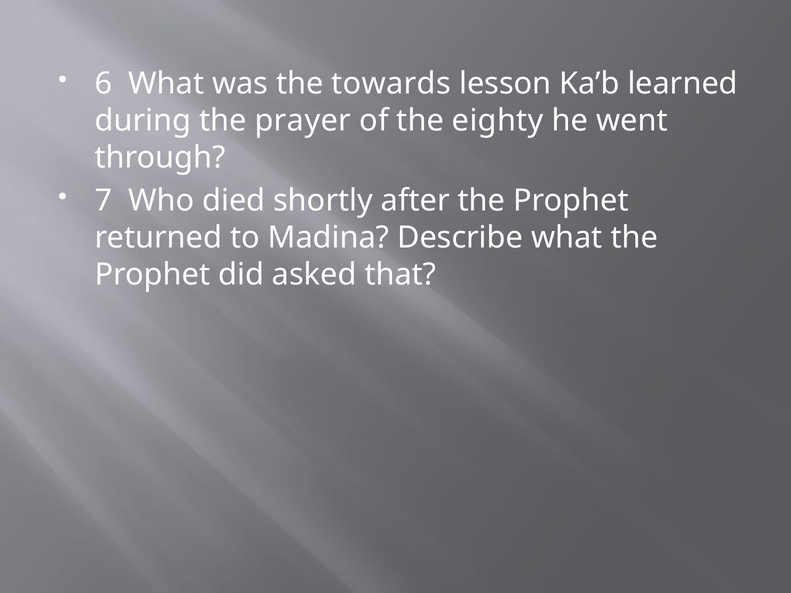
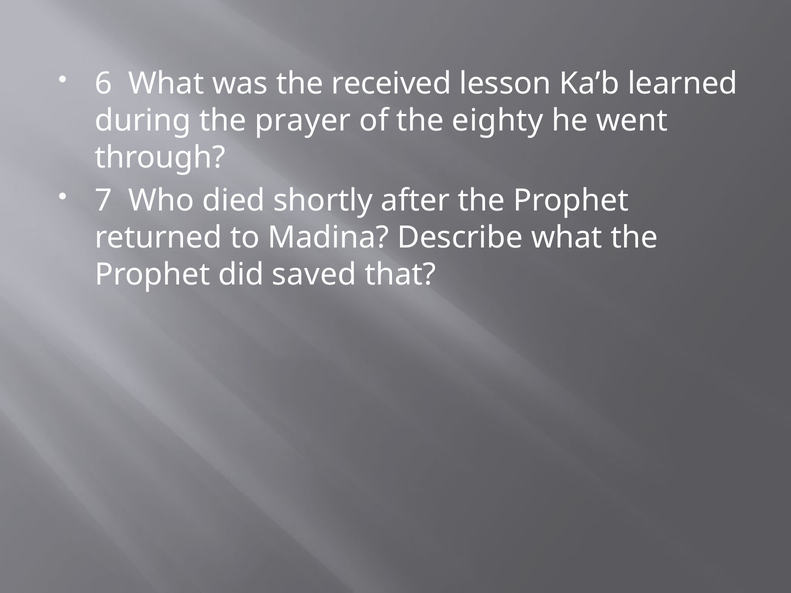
towards: towards -> received (391, 84)
asked: asked -> saved (314, 275)
